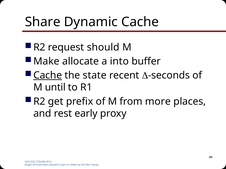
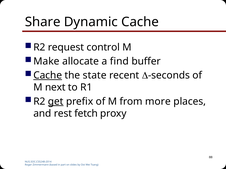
should: should -> control (103, 47)
into: into -> find (119, 61)
until: until -> next (55, 88)
get underline: none -> present (56, 102)
early: early -> fetch (86, 114)
